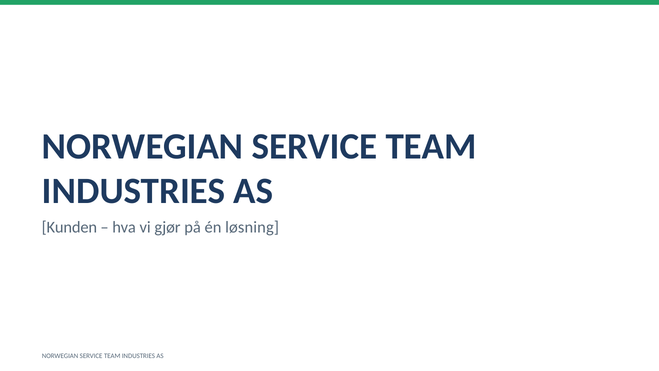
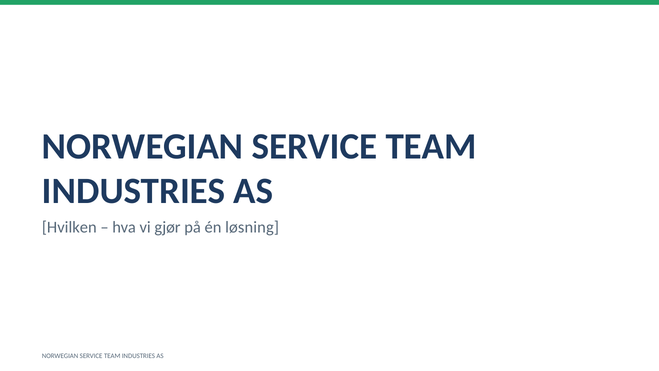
Kunden: Kunden -> Hvilken (69, 227)
